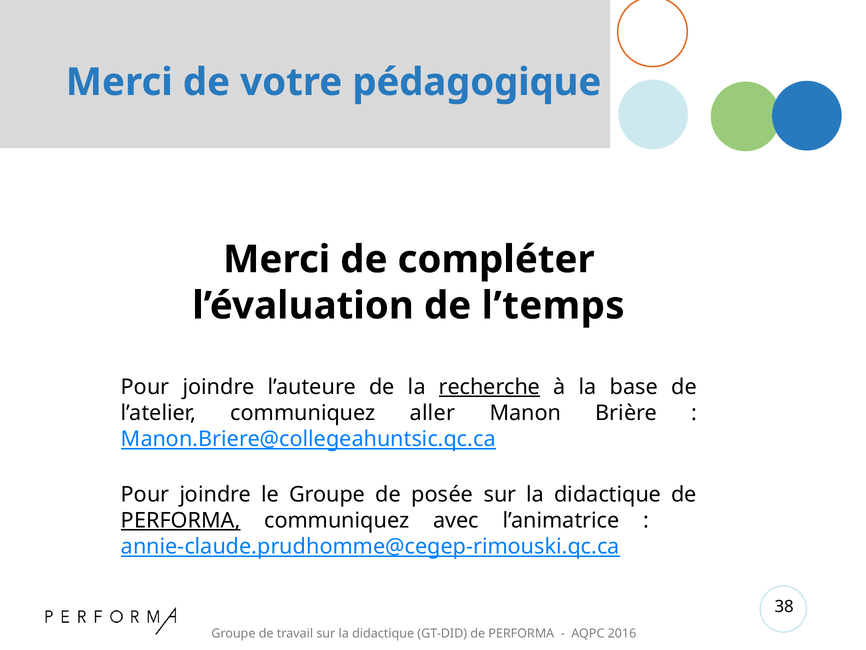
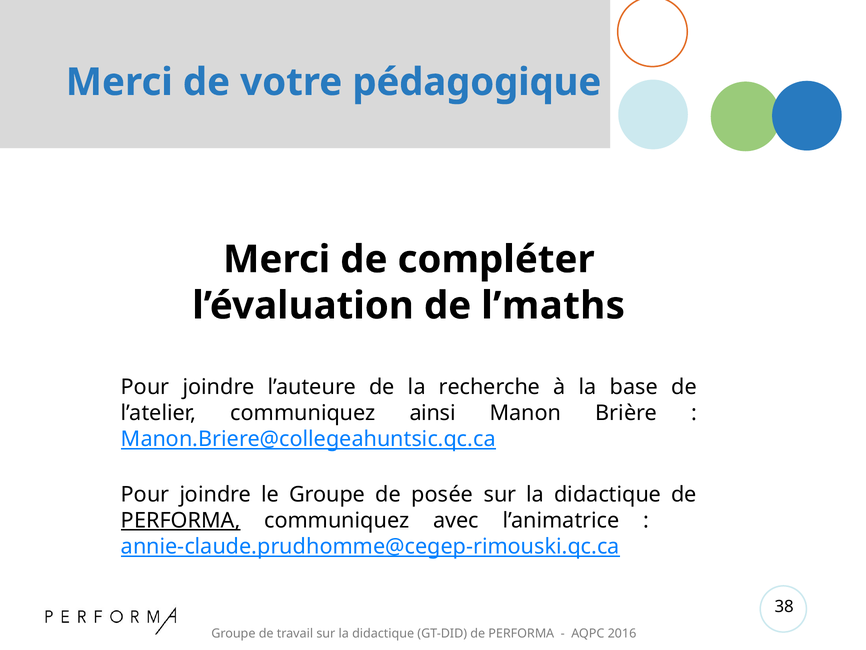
l’temps: l’temps -> l’maths (553, 306)
recherche underline: present -> none (490, 387)
aller: aller -> ainsi (433, 413)
